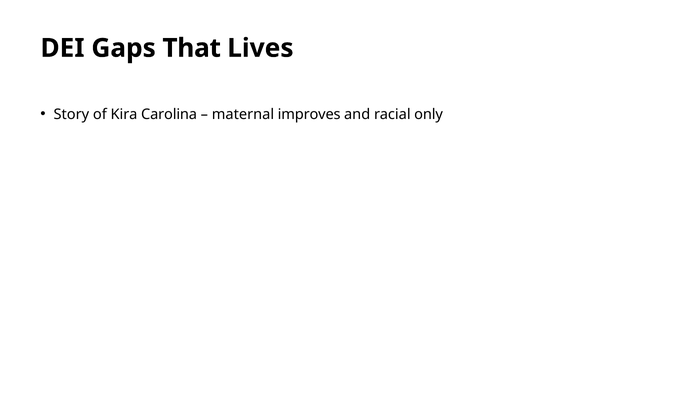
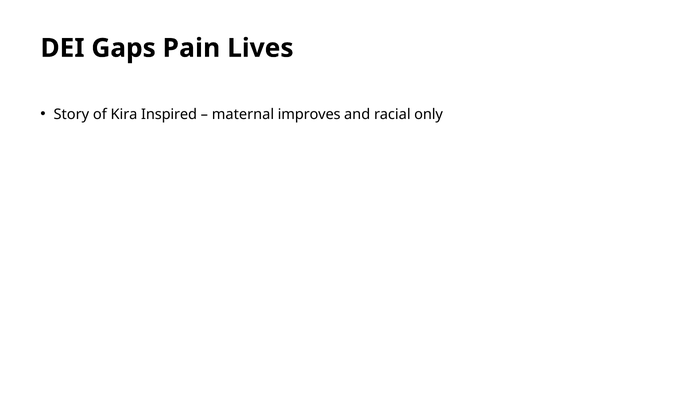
That: That -> Pain (191, 48)
Carolina: Carolina -> Inspired (169, 114)
